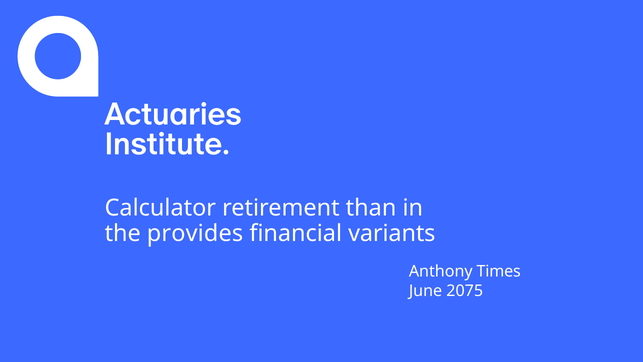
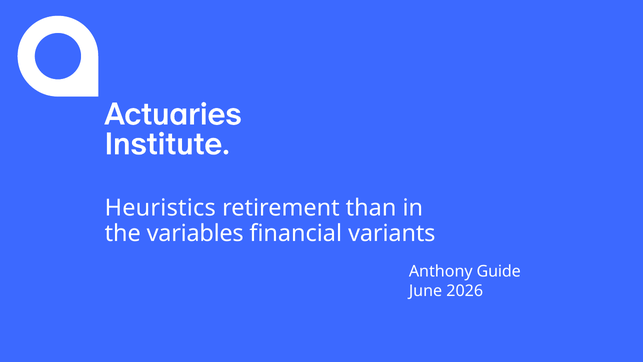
Calculator: Calculator -> Heuristics (160, 208)
provides: provides -> variables (195, 233)
Times: Times -> Guide (499, 271)
2075: 2075 -> 2026 (465, 290)
